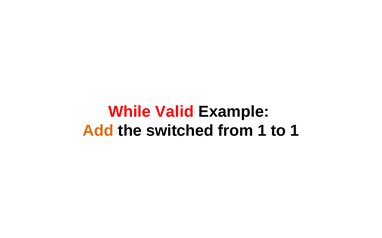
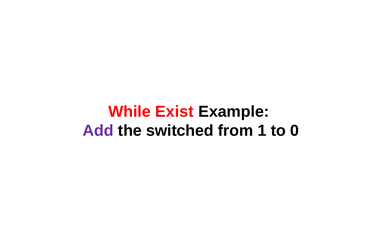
Valid: Valid -> Exist (174, 112)
Add colour: orange -> purple (98, 131)
to 1: 1 -> 0 (295, 131)
